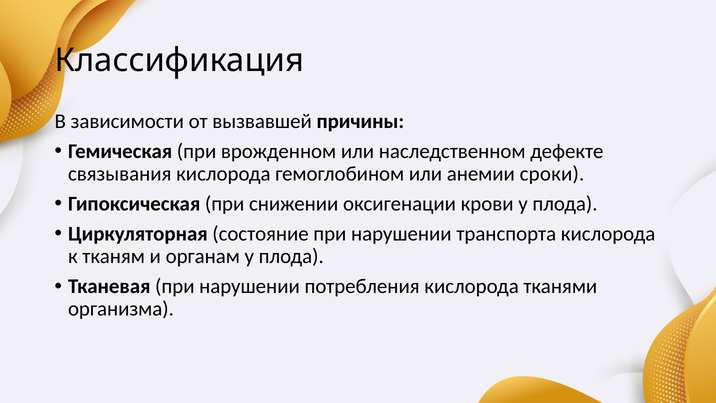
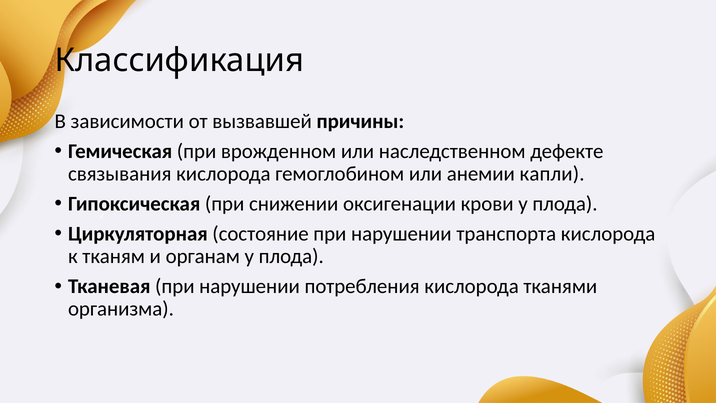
сроки: сроки -> капли (552, 174)
